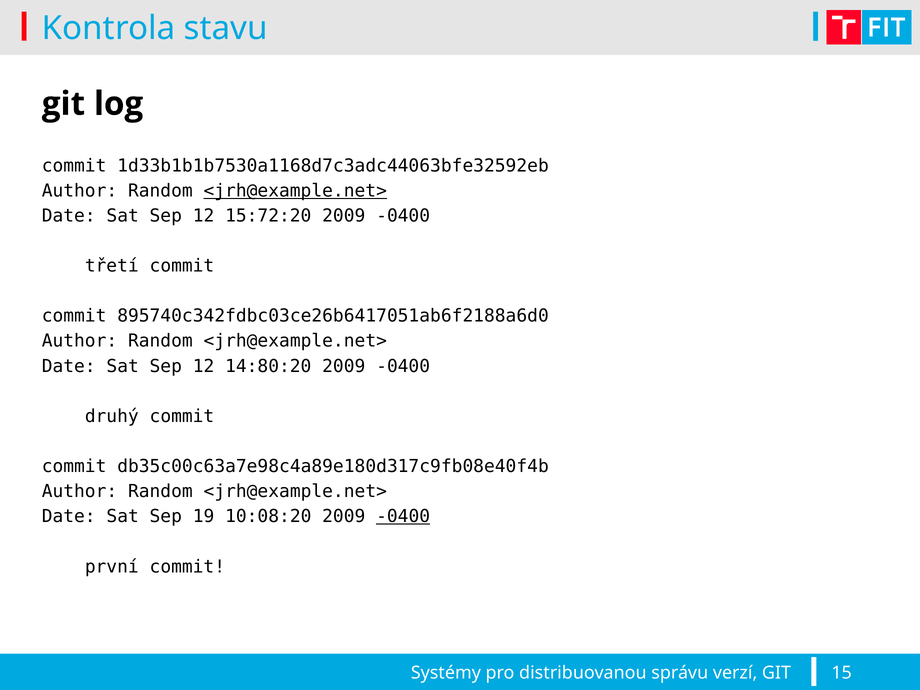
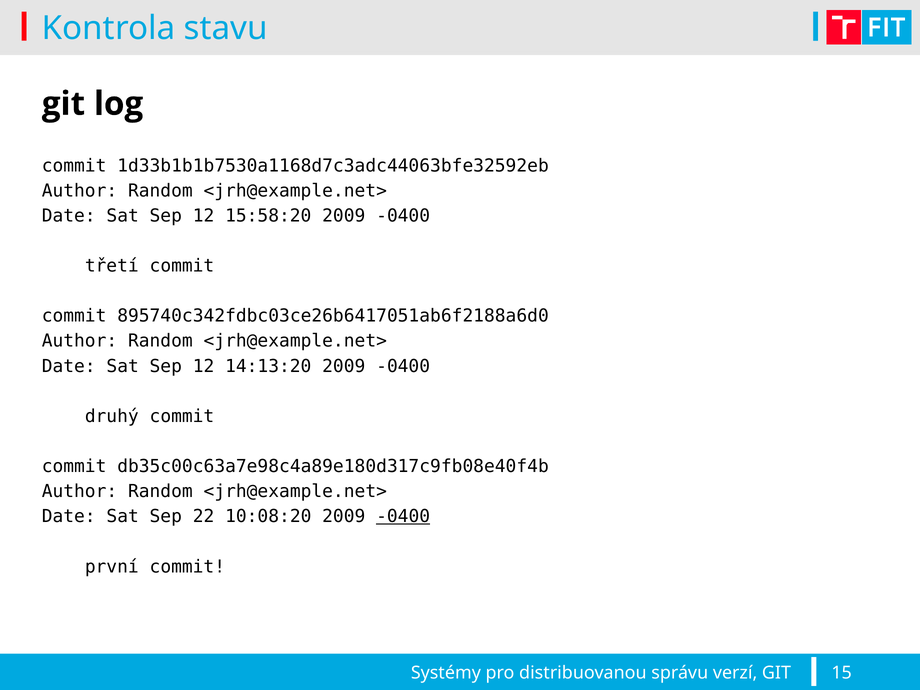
<jrh@example.net> underline: present -> none (295, 191)
15:72:20: 15:72:20 -> 15:58:20 (268, 216)
14:80:20: 14:80:20 -> 14:13:20 (268, 366)
19: 19 -> 22 (204, 517)
